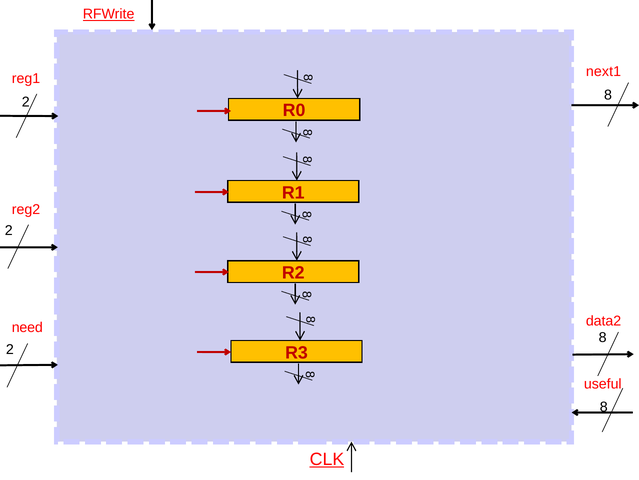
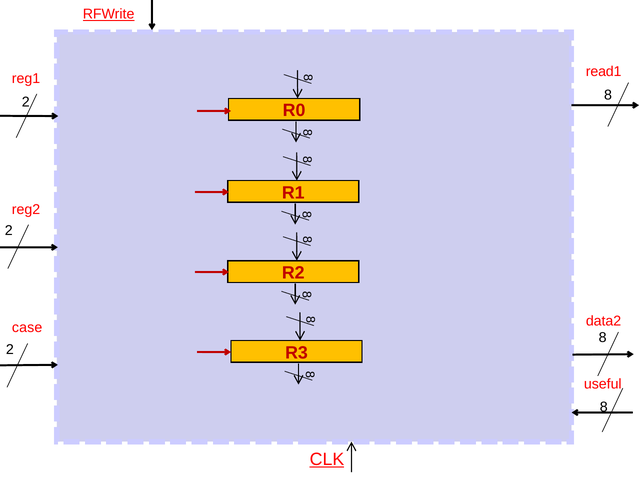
next1: next1 -> read1 (604, 71)
need: need -> case (27, 327)
